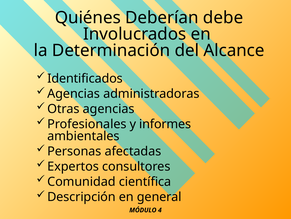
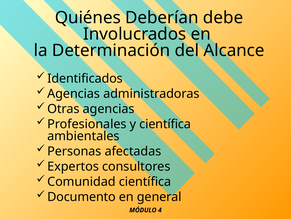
y informes: informes -> científica (165, 124)
Descripción: Descripción -> Documento (81, 196)
